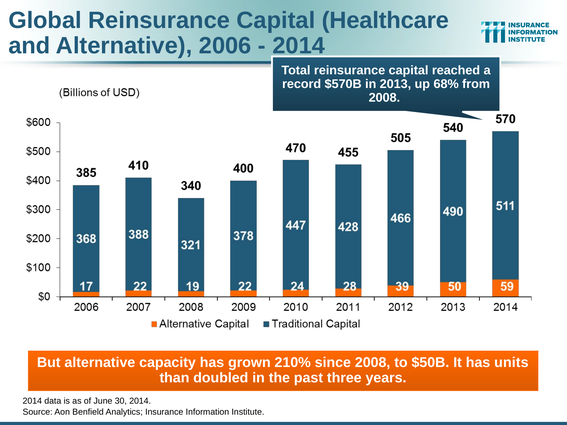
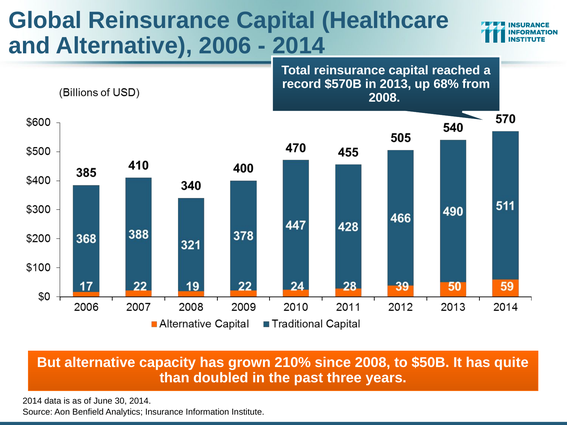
units: units -> quite (511, 363)
